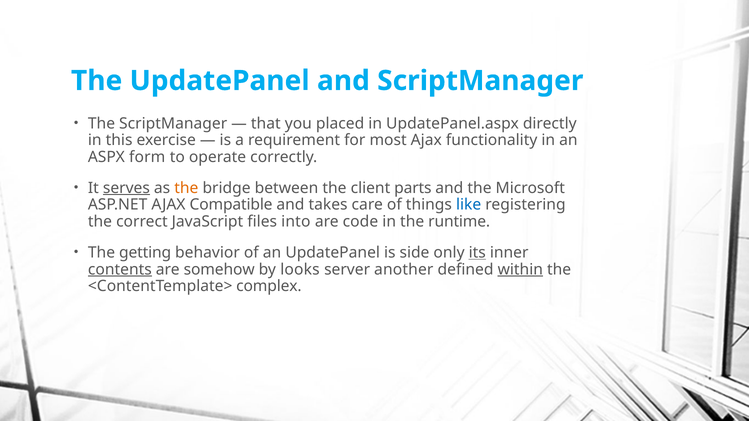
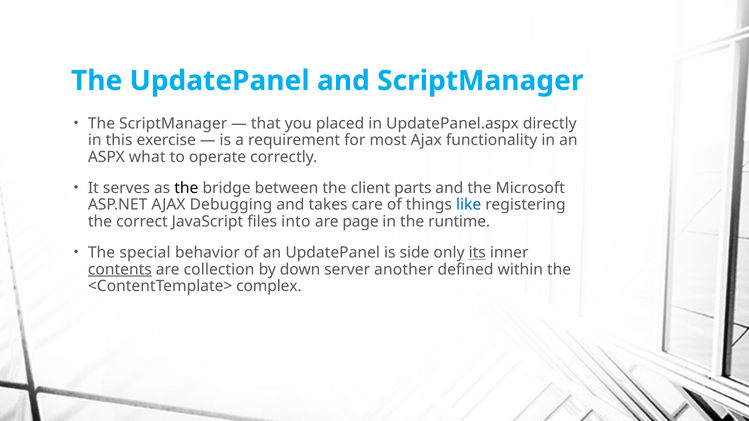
form: form -> what (147, 157)
serves underline: present -> none (126, 188)
the colour: orange -> black (186, 188)
Compatible: Compatible -> Debugging (231, 205)
code: code -> page (361, 222)
getting: getting -> special (145, 253)
somehow: somehow -> collection (219, 270)
looks: looks -> down (300, 270)
within underline: present -> none (520, 270)
